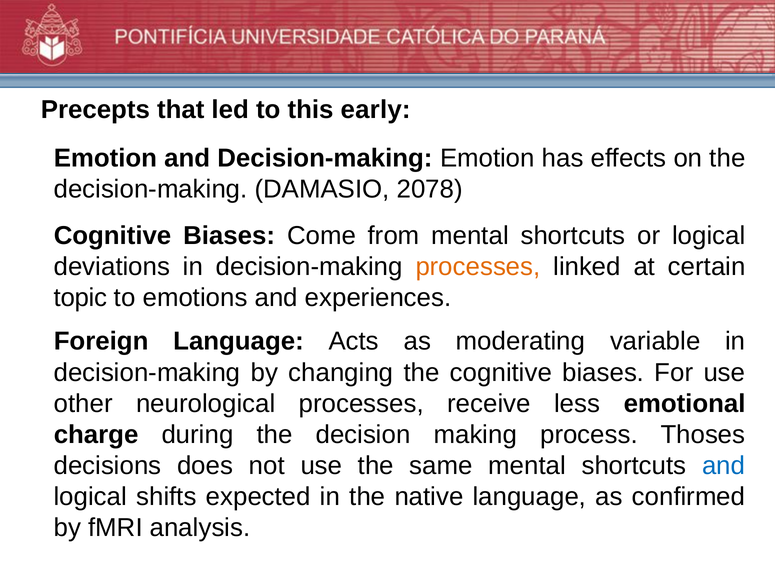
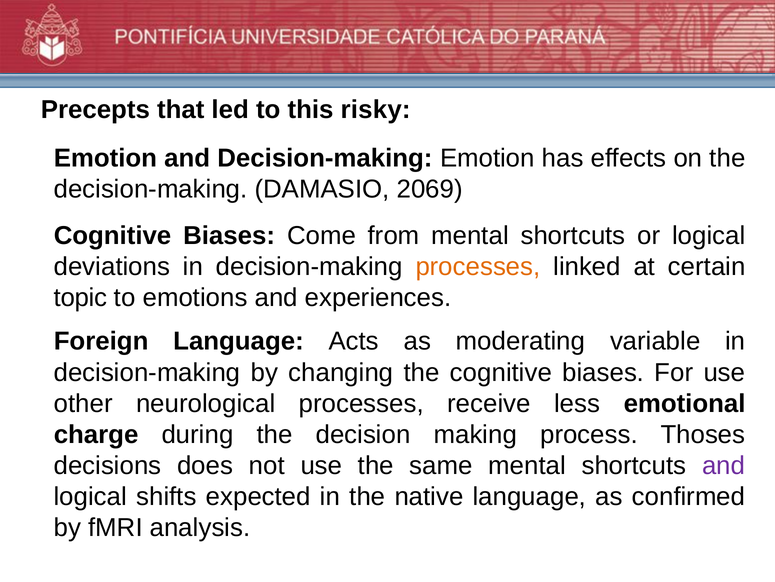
early: early -> risky (376, 109)
2078: 2078 -> 2069 (430, 189)
and colour: blue -> purple (724, 465)
